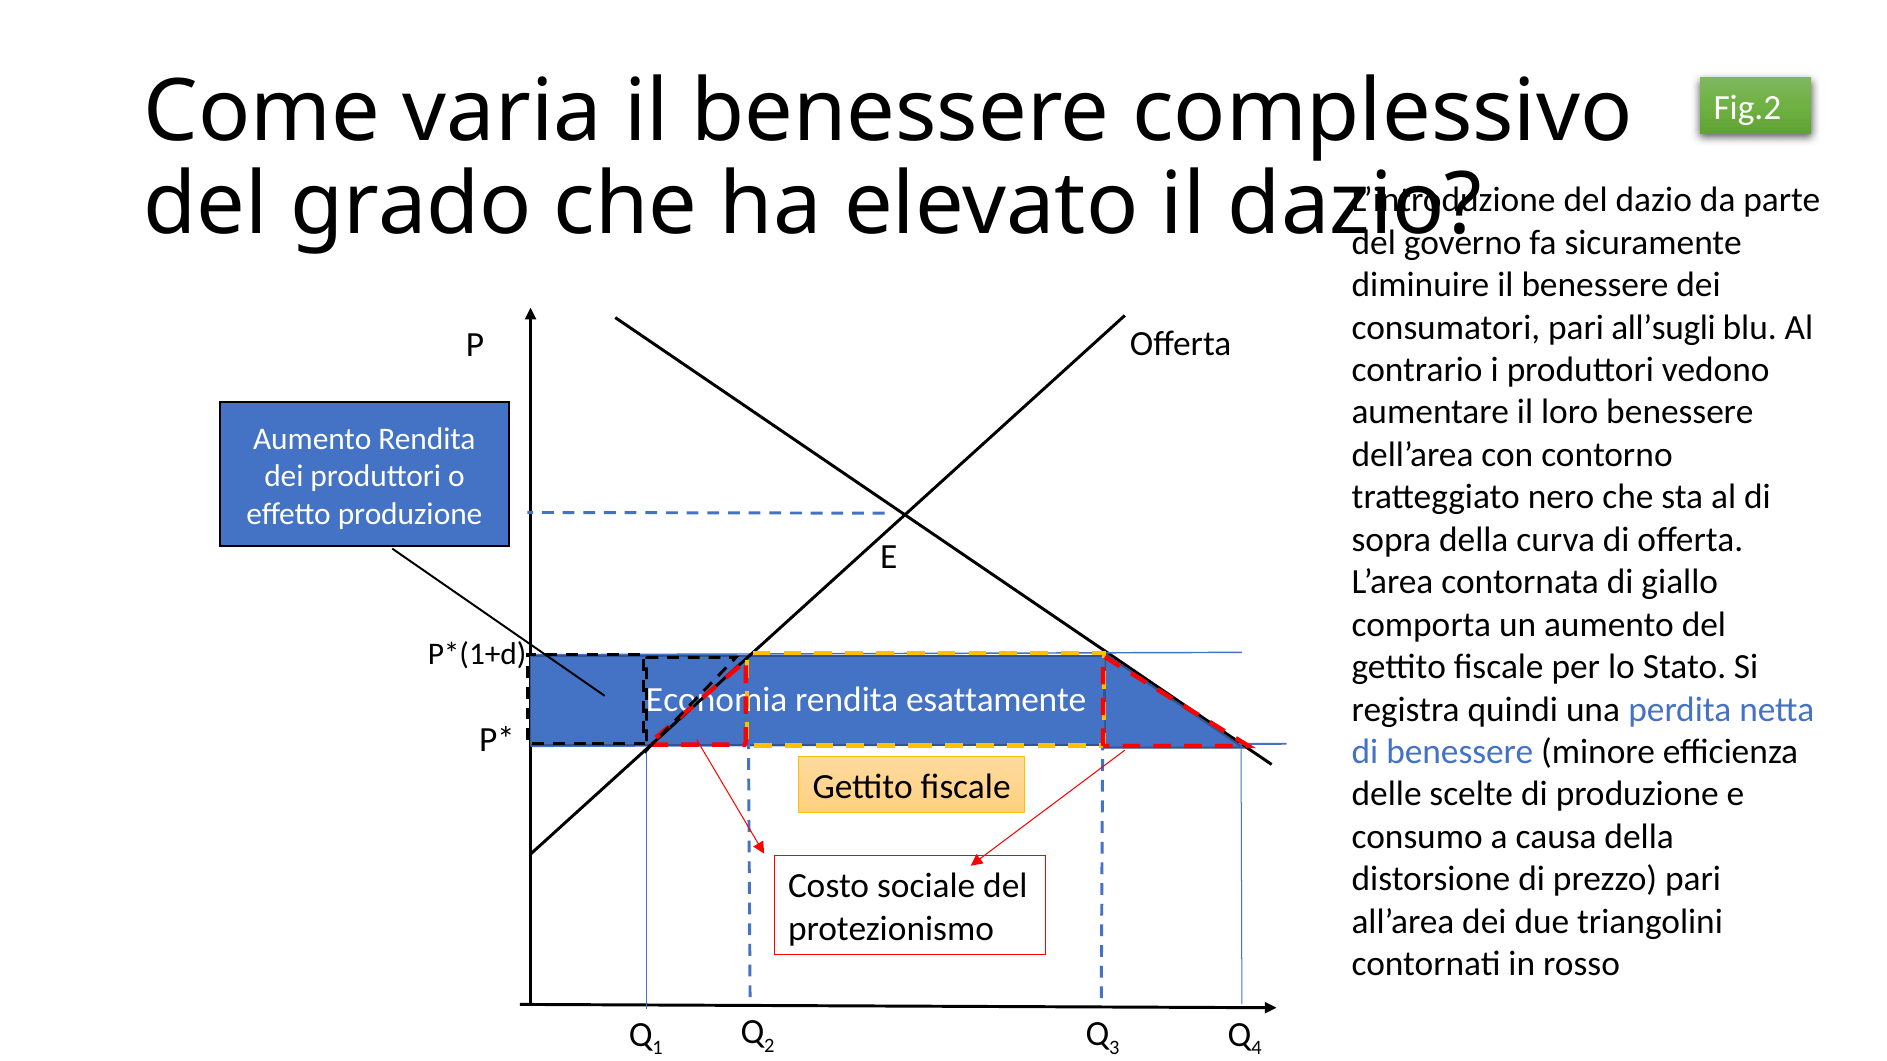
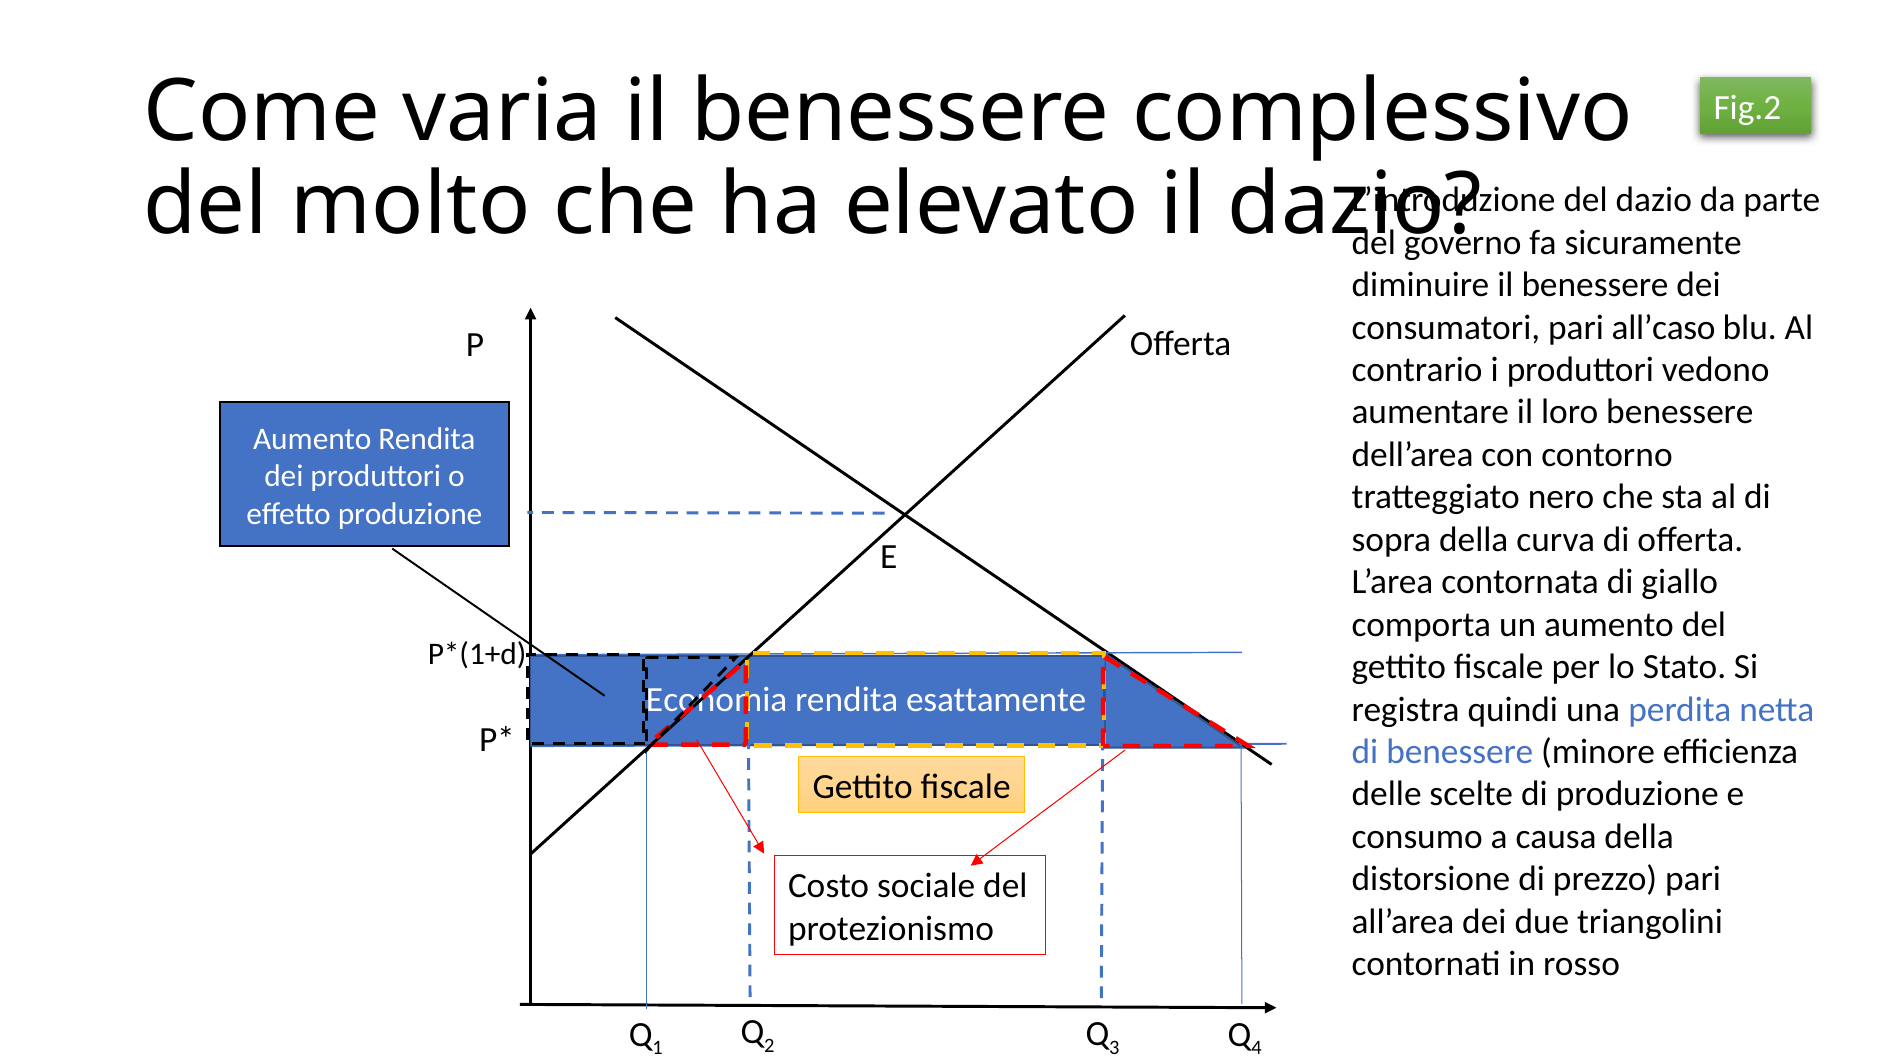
grado: grado -> molto (411, 205)
all’sugli: all’sugli -> all’caso (1664, 328)
